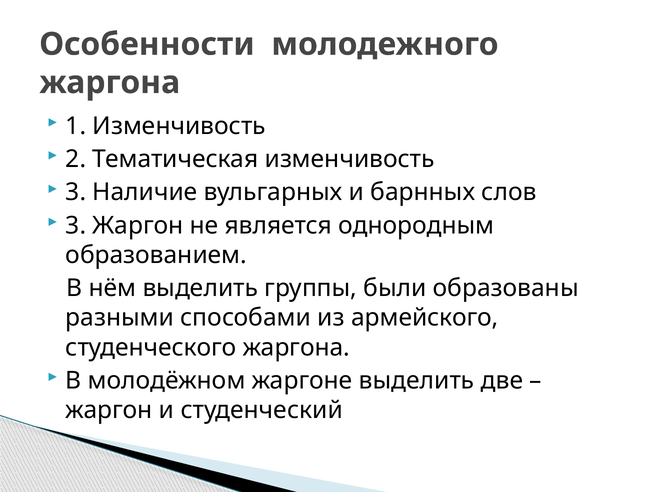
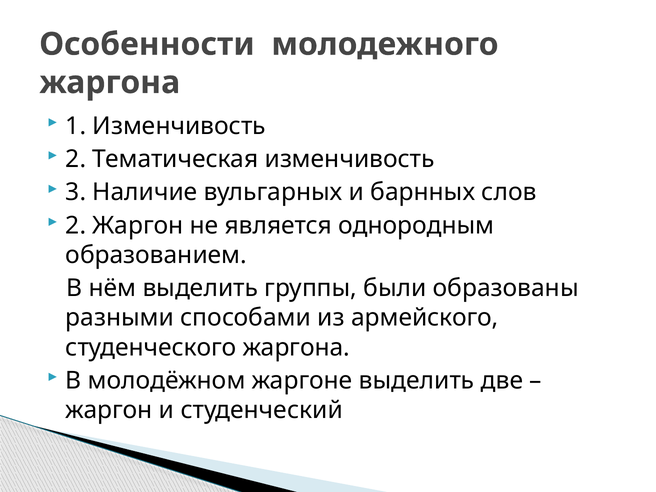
3: 3 -> 2 (76, 226)
